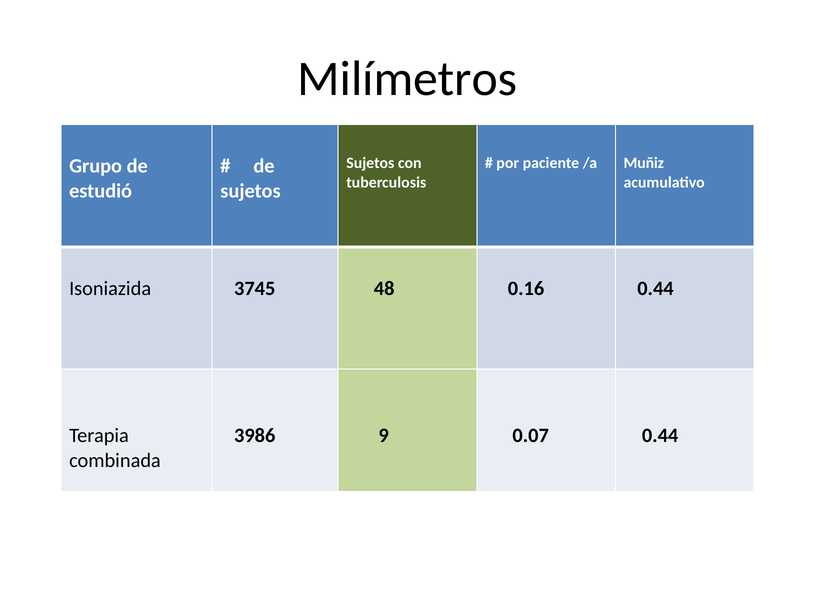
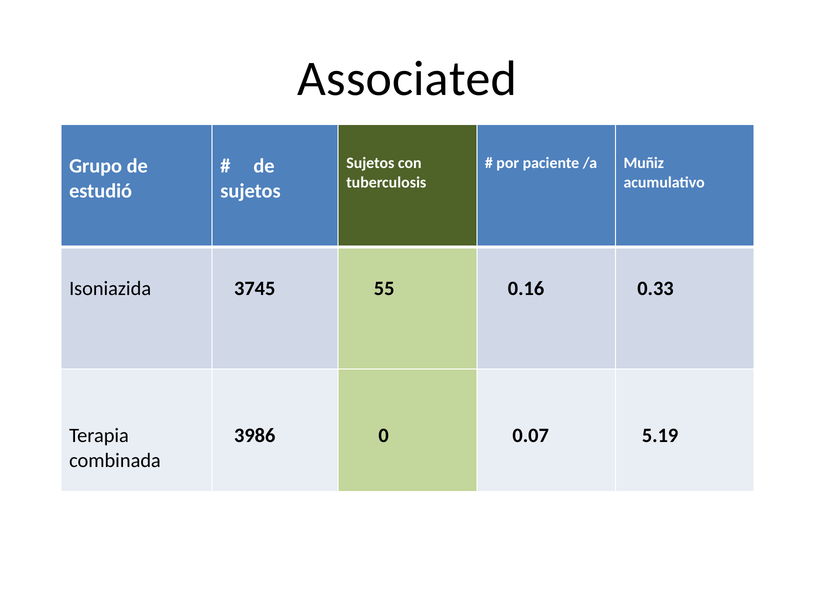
Milímetros: Milímetros -> Associated (407, 79)
48: 48 -> 55 (384, 289)
0.16 0.44: 0.44 -> 0.33 (655, 289)
9: 9 -> 0 (384, 436)
0.07 0.44: 0.44 -> 5.19 (660, 436)
